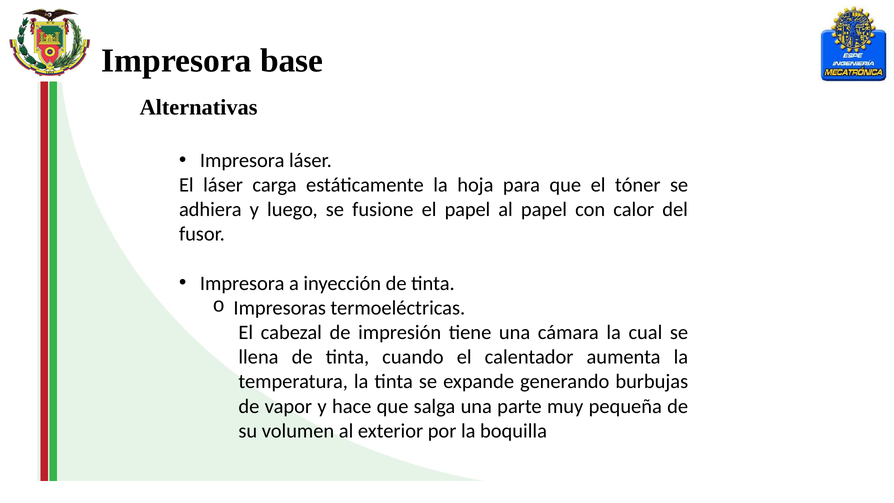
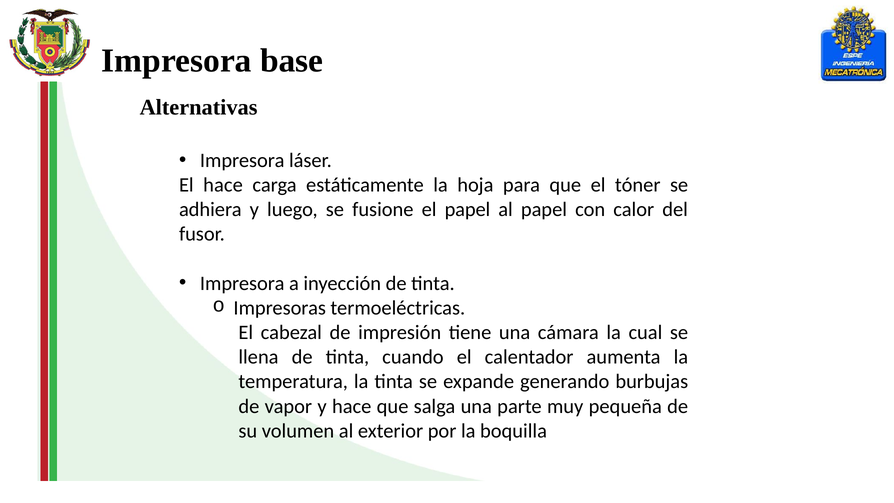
El láser: láser -> hace (223, 185)
